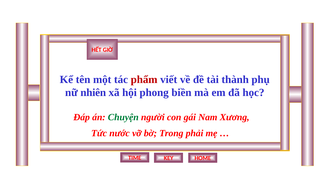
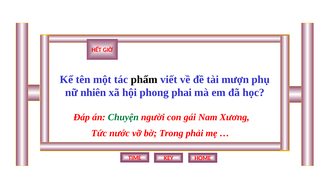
phẩm colour: red -> black (144, 80)
thành: thành -> mượn (235, 80)
biền: biền -> phai (182, 93)
